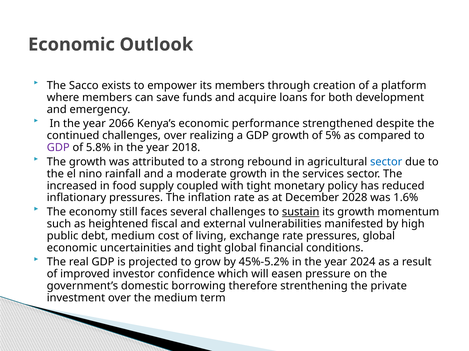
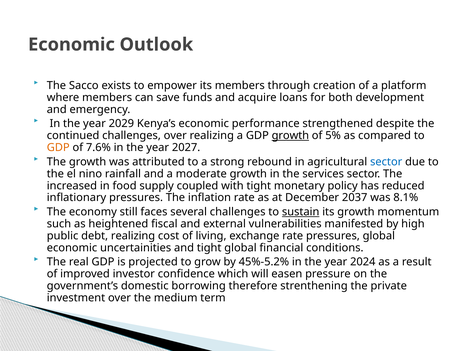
2066: 2066 -> 2029 (121, 124)
growth underline: none -> present (290, 136)
GDP colour: purple -> orange (58, 148)
5.8%: 5.8% -> 7.6% (98, 148)
2018: 2018 -> 2027 (186, 148)
2028: 2028 -> 2037 (355, 198)
1.6%: 1.6% -> 8.1% (406, 198)
debt medium: medium -> realizing (133, 236)
